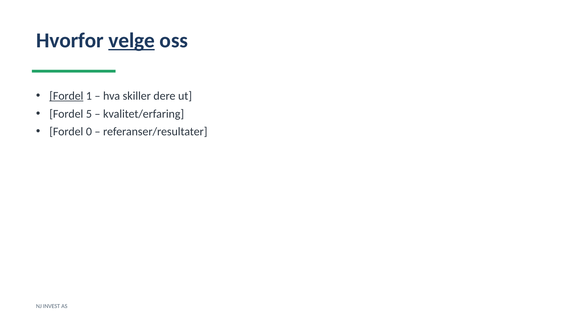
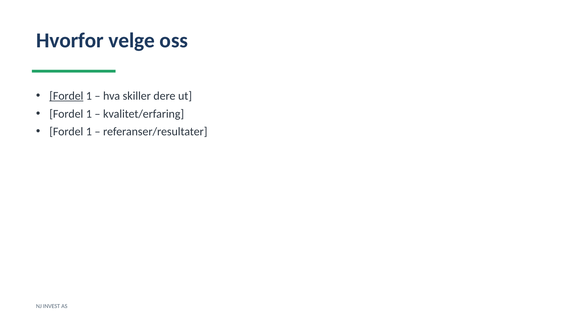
velge underline: present -> none (132, 40)
5: 5 -> 1 (89, 114)
0: 0 -> 1 (89, 131)
